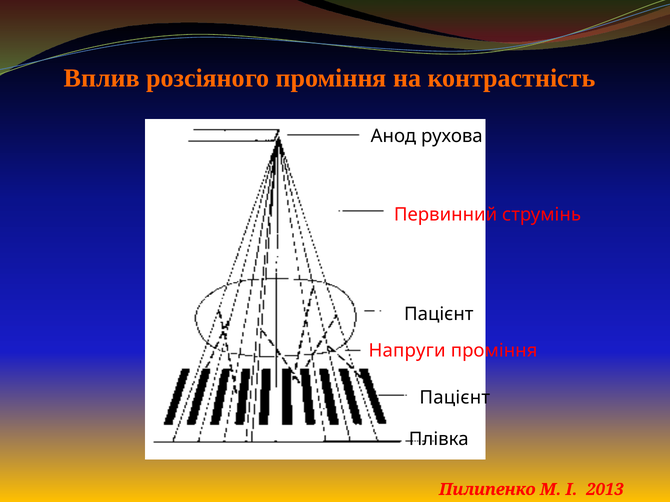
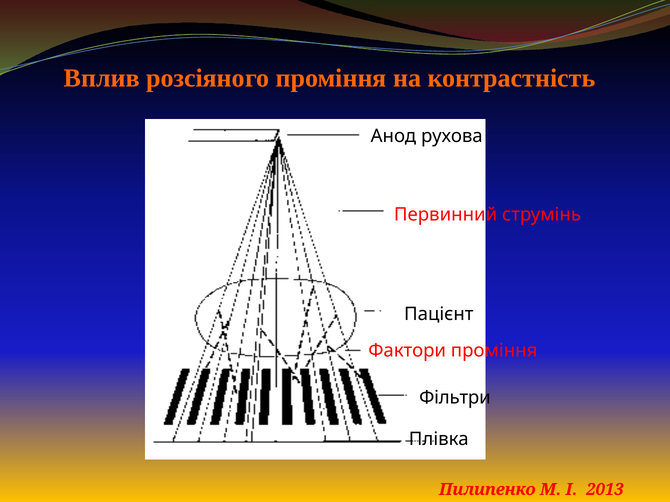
Напруги: Напруги -> Фактори (407, 351)
Пацієнт: Пацієнт -> Фільтри (455, 398)
